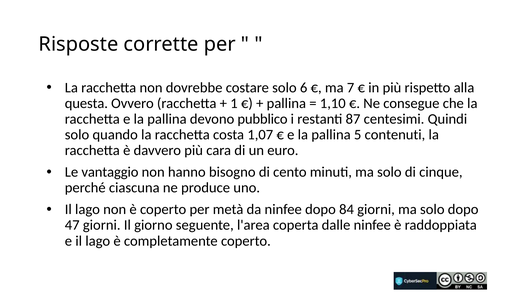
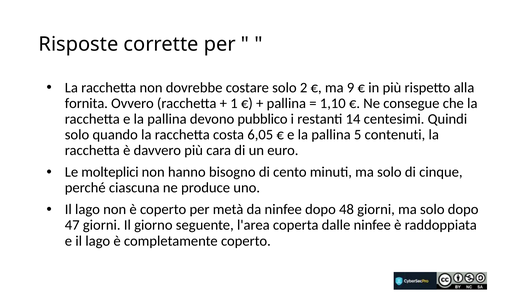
6: 6 -> 2 (304, 88)
7: 7 -> 9 (351, 88)
questa: questa -> fornita (86, 103)
87: 87 -> 14 (353, 119)
1,07: 1,07 -> 6,05 (260, 135)
vantaggio: vantaggio -> molteplici (110, 172)
84: 84 -> 48 (347, 210)
